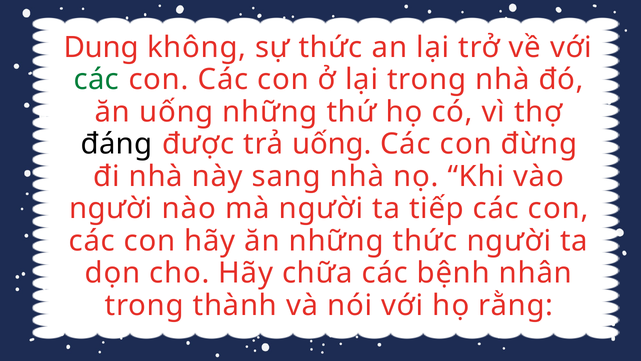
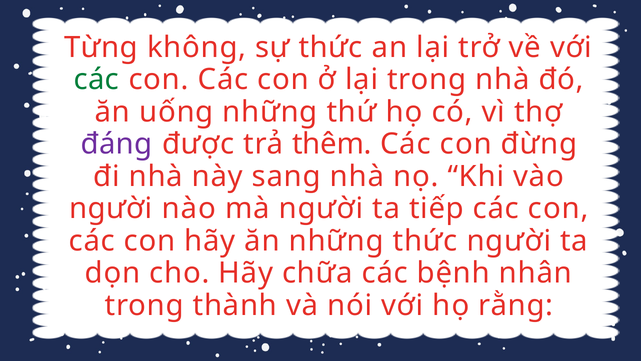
Dung: Dung -> Từng (101, 47)
đáng colour: black -> purple (117, 144)
trả uống: uống -> thêm (332, 144)
